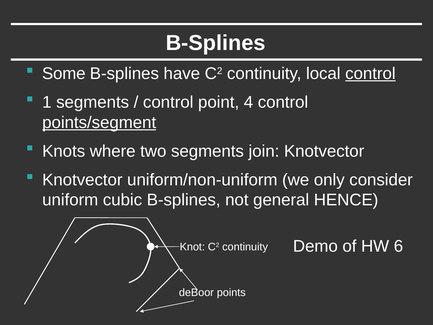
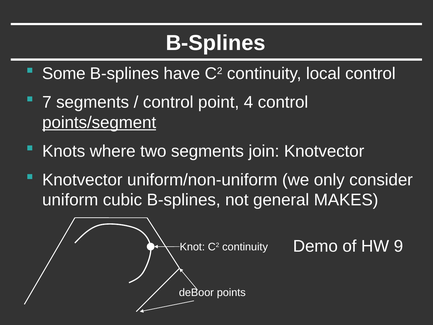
control underline: present -> none (370, 74)
1: 1 -> 7 (47, 102)
HENCE: HENCE -> MAKES (346, 200)
6: 6 -> 9 (398, 246)
